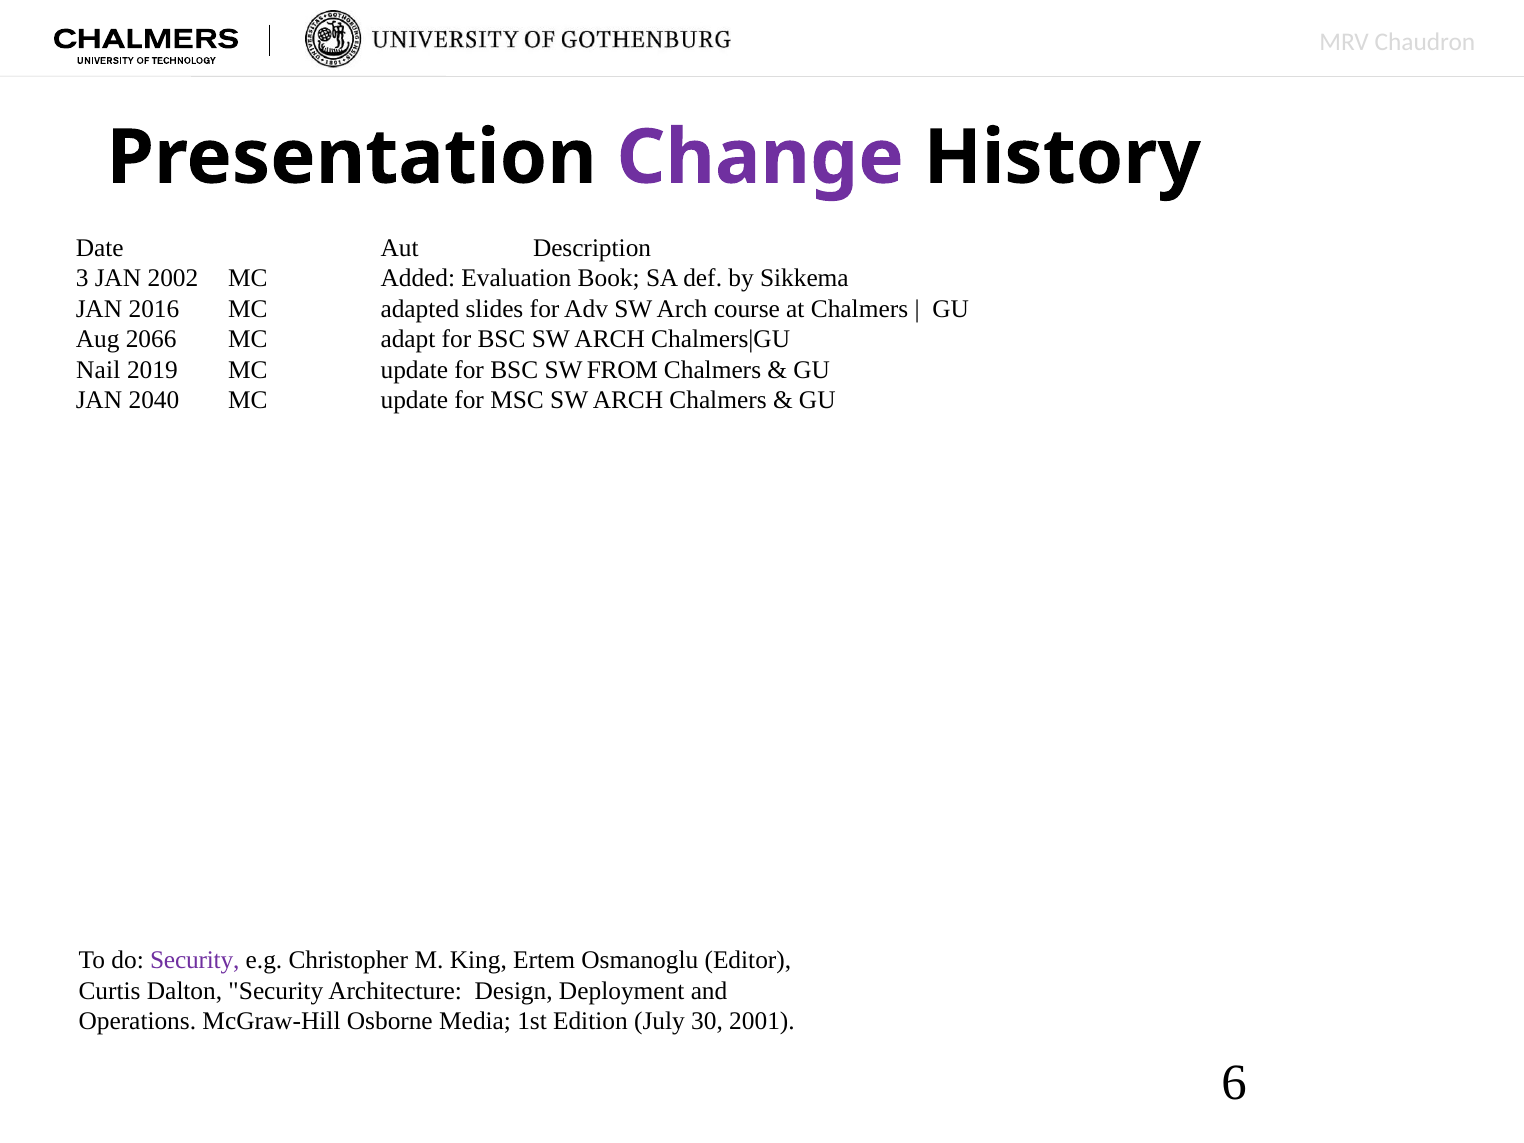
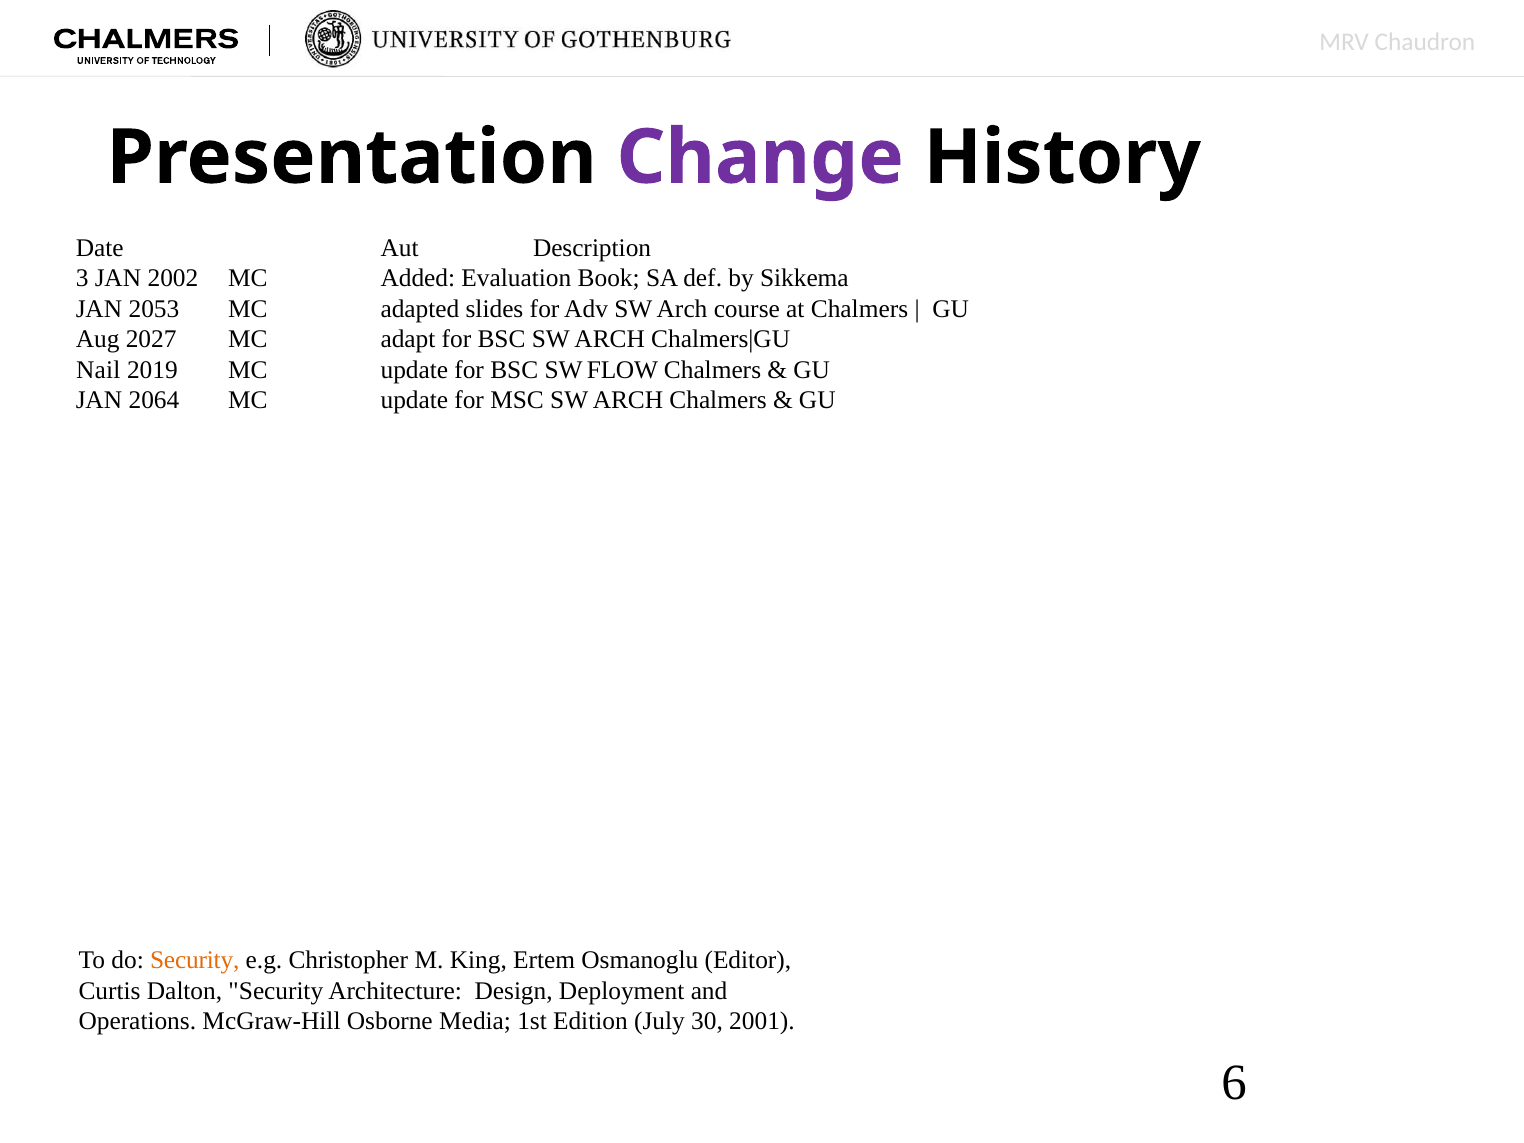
2016: 2016 -> 2053 (154, 309)
2066: 2066 -> 2027 (151, 339)
FROM: FROM -> FLOW (622, 370)
2040: 2040 -> 2064 (154, 400)
Security colour: purple -> orange (195, 961)
